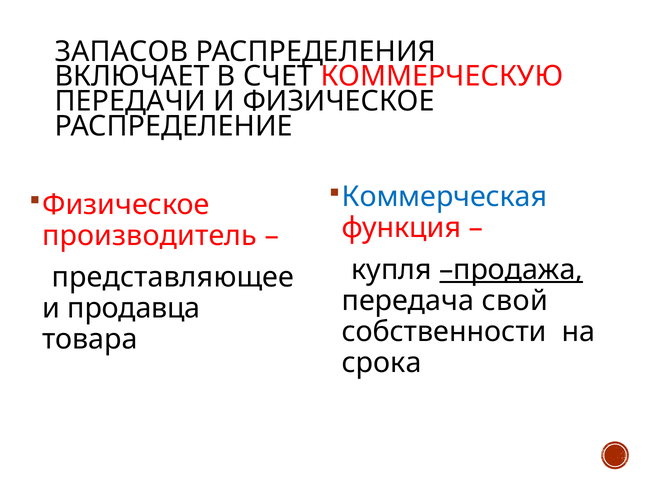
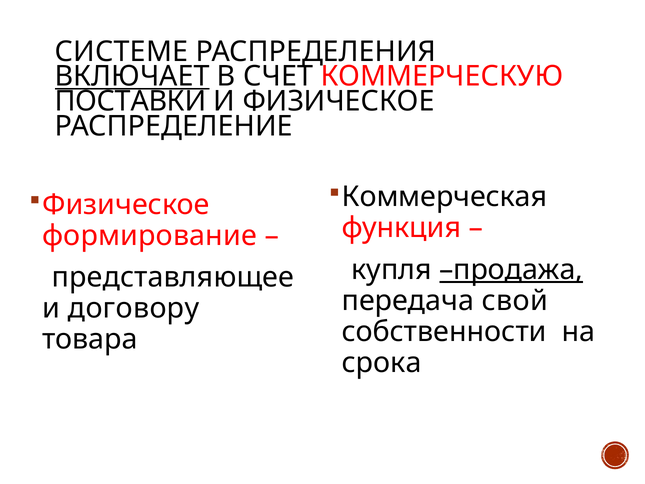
ЗАПАСОВ: ЗАПАСОВ -> СИСТЕМЕ (121, 52)
ВКЛЮЧАЕТ underline: none -> present (132, 76)
ПЕРЕДАЧИ: ПЕРЕДАЧИ -> ПОСТАВКИ (130, 101)
Коммерческая colour: blue -> black (445, 197)
производитель: производитель -> формирование (150, 236)
продавца: продавца -> договору (134, 308)
